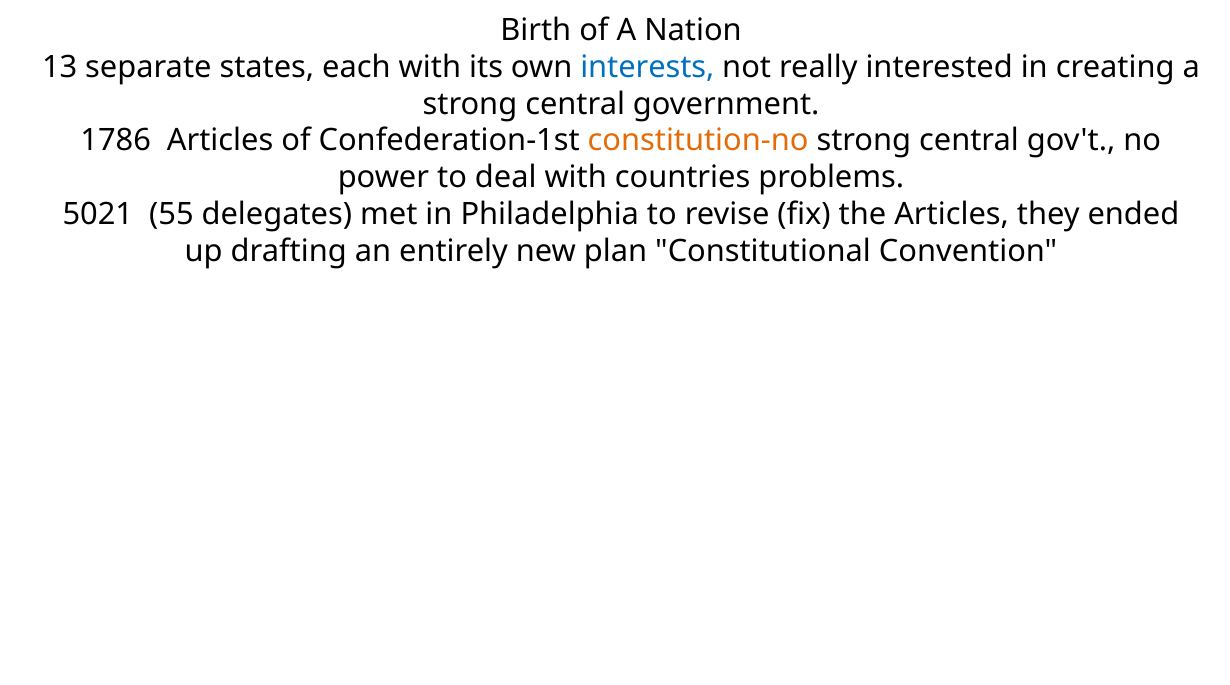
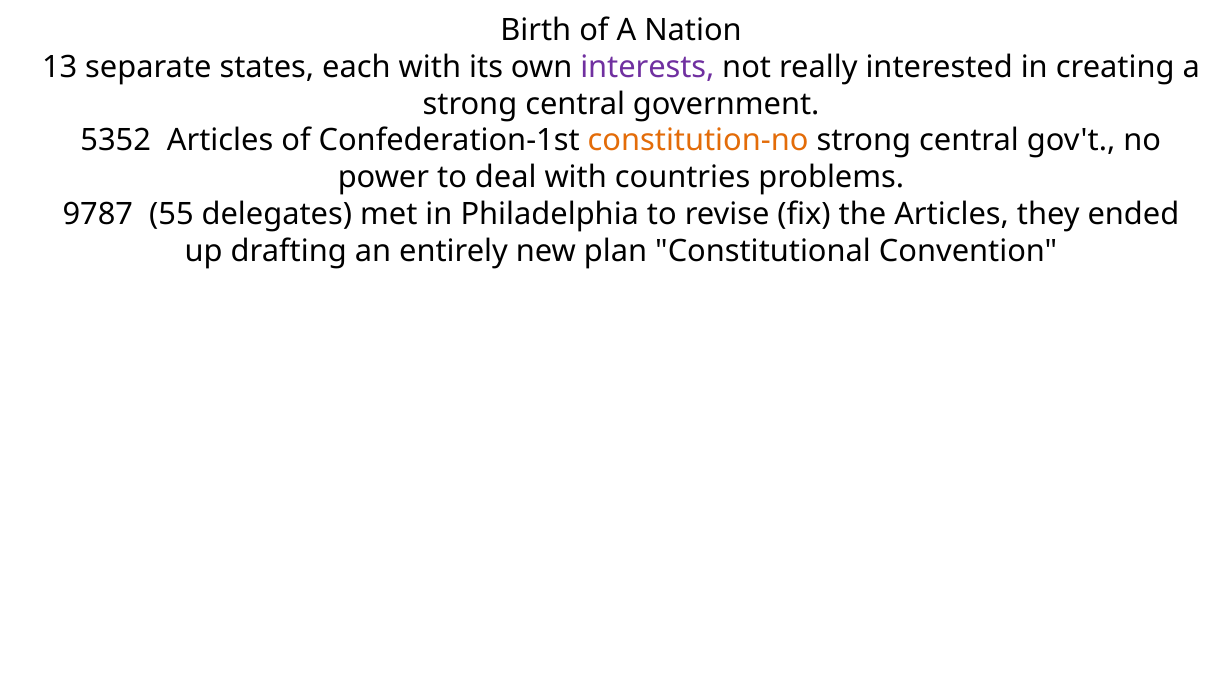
interests colour: blue -> purple (647, 67)
1786: 1786 -> 5352 (116, 141)
5021: 5021 -> 9787 (98, 215)
